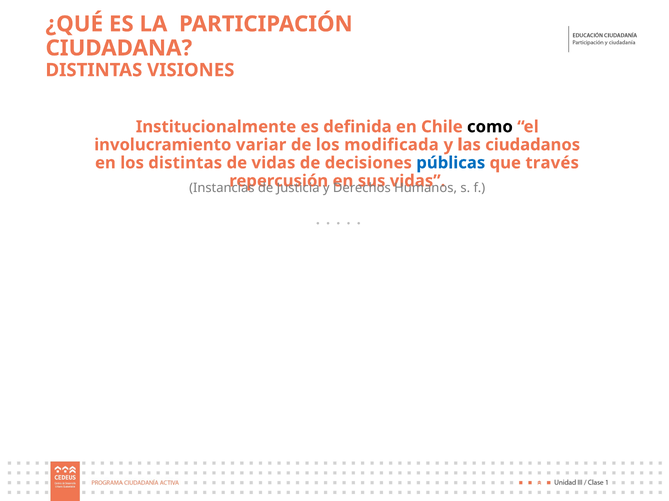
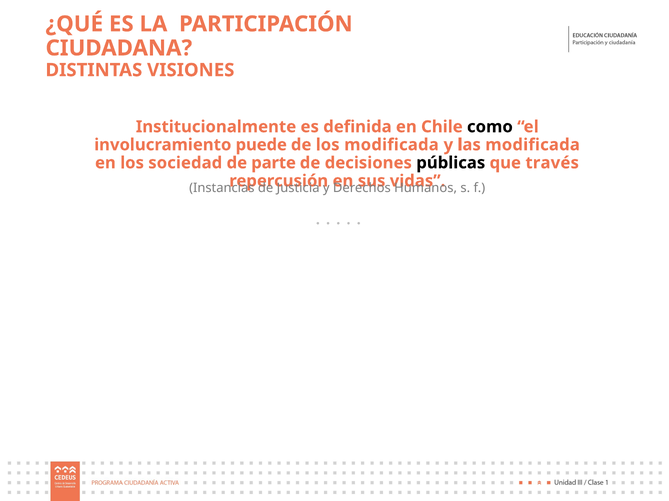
variar: variar -> puede (261, 145)
las ciudadanos: ciudadanos -> modificada (533, 145)
los distintas: distintas -> sociedad (185, 163)
de vidas: vidas -> parte (274, 163)
públicas colour: blue -> black (451, 163)
